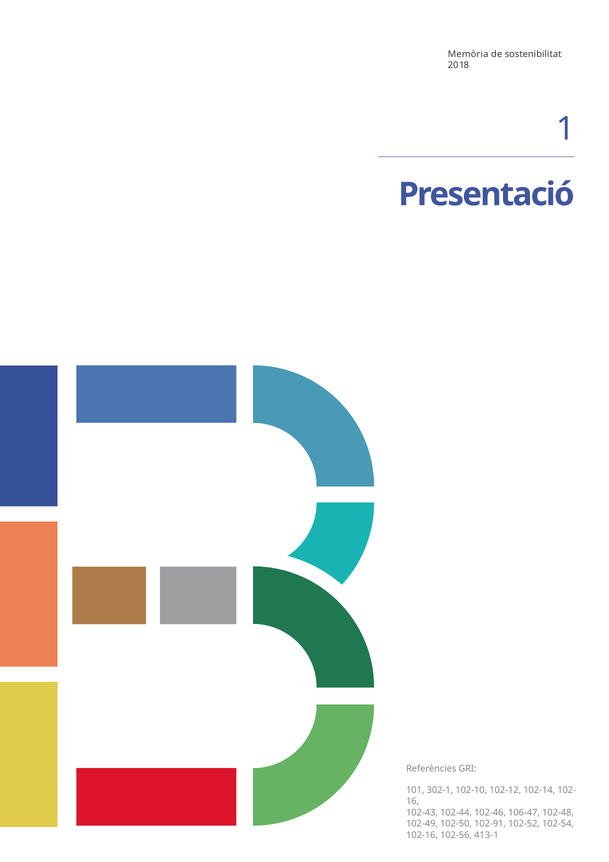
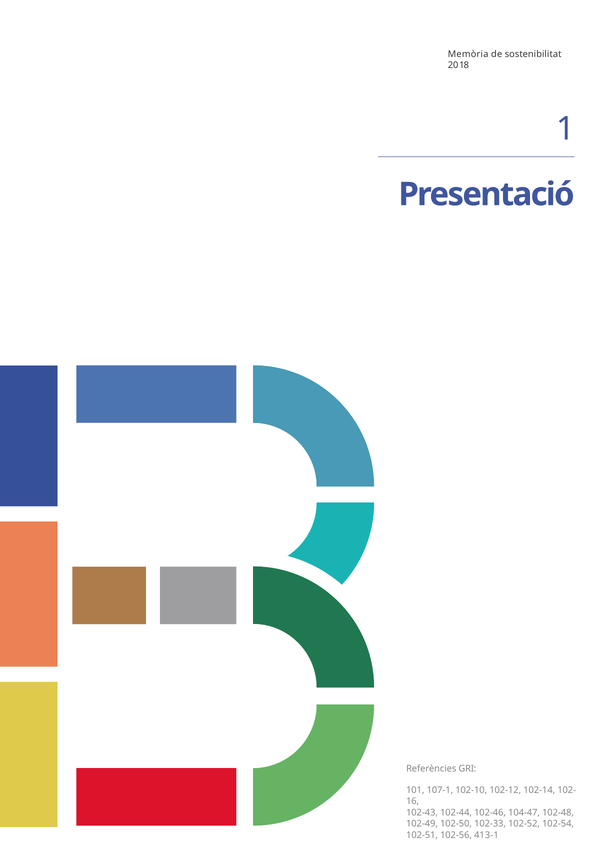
302-1: 302-1 -> 107-1 (440, 790)
106-47: 106-47 -> 104-47 (524, 812)
102-91: 102-91 -> 102-33 (490, 824)
102-16: 102-16 -> 102-51 (422, 835)
